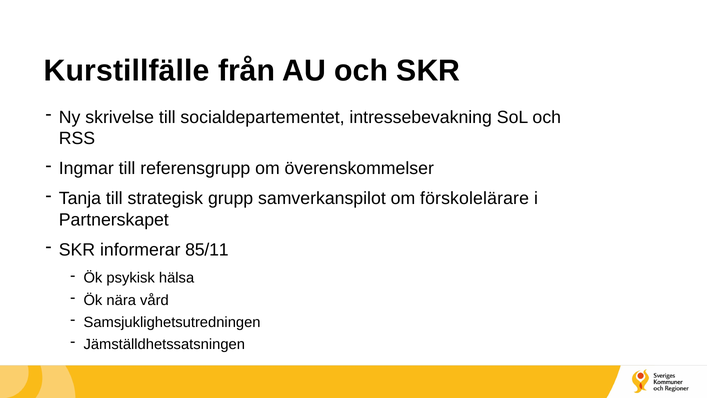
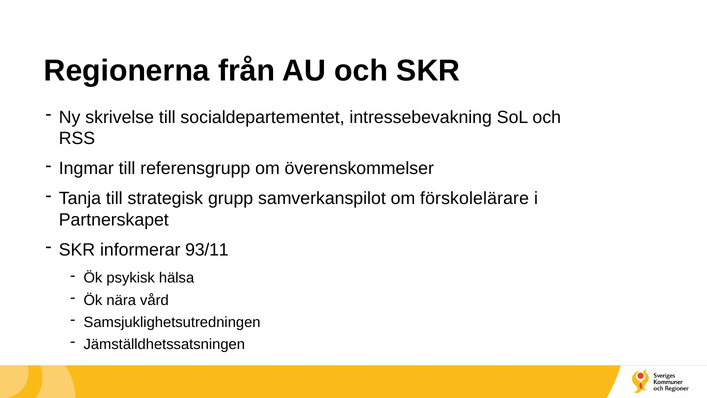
Kurstillfälle: Kurstillfälle -> Regionerna (127, 71)
85/11: 85/11 -> 93/11 (207, 250)
